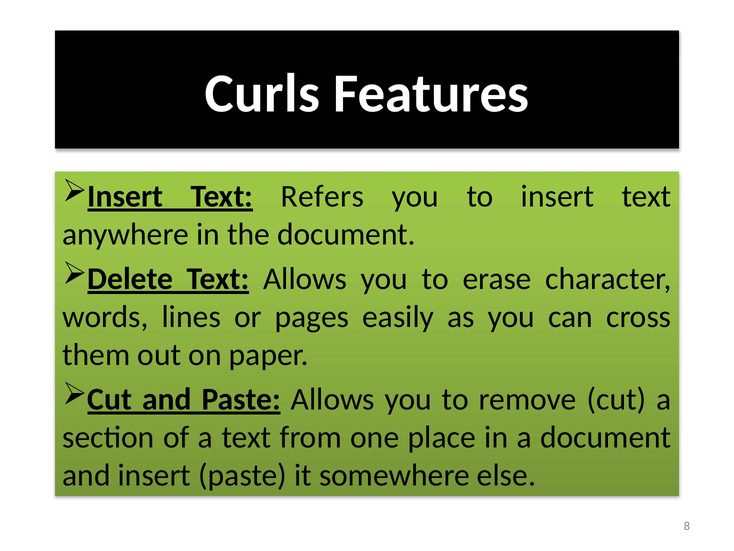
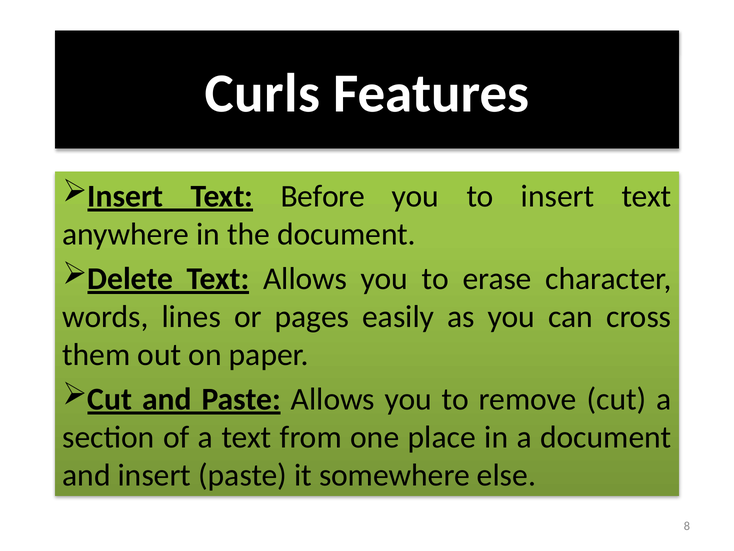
Refers: Refers -> Before (323, 196)
